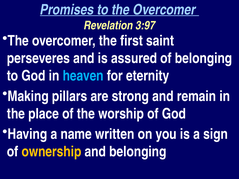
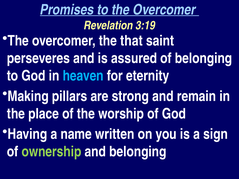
3:97: 3:97 -> 3:19 (145, 26)
first: first -> that (131, 41)
ownership colour: yellow -> light green (51, 152)
